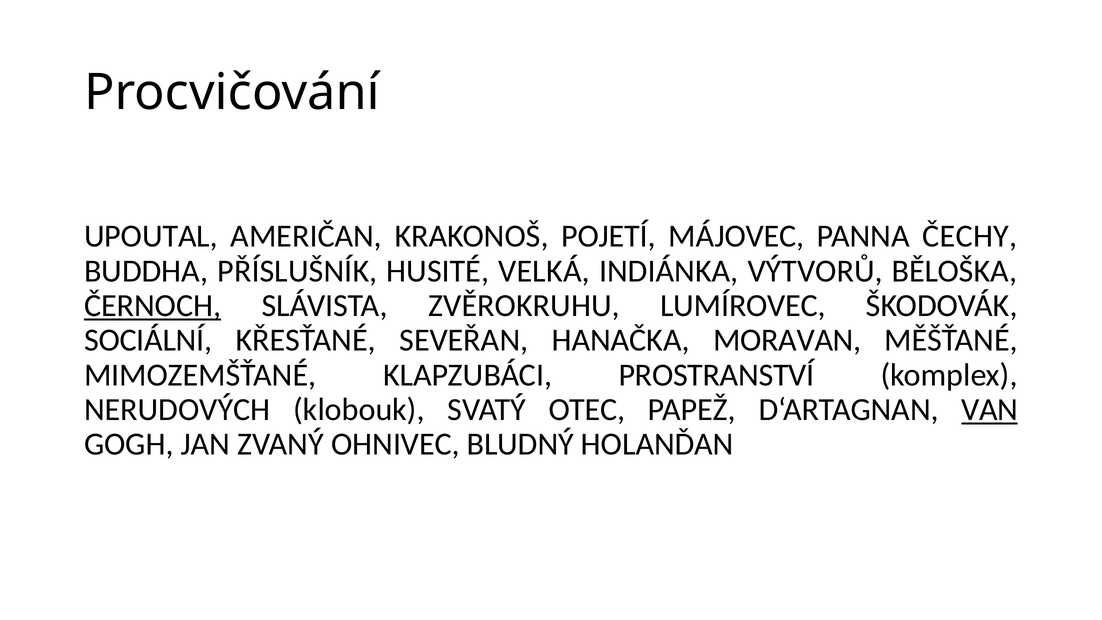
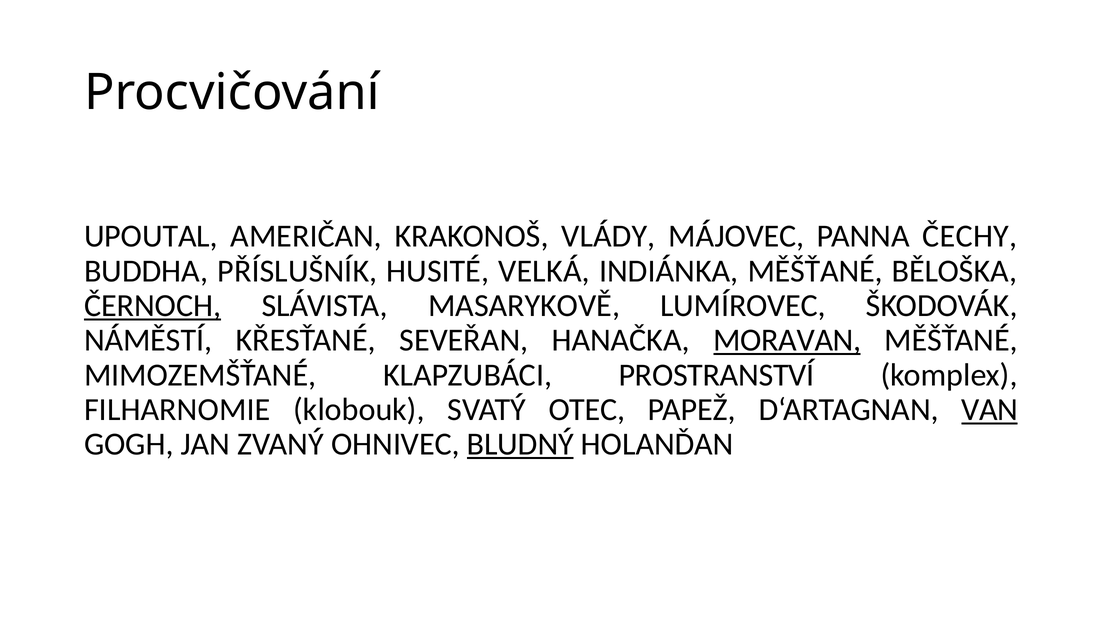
POJETÍ: POJETÍ -> VLÁDY (608, 236)
INDIÁNKA VÝTVORŮ: VÝTVORŮ -> MĚŠŤANÉ (815, 271)
ZVĚROKRUHU: ZVĚROKRUHU -> MASARYKOVĚ (524, 306)
SOCIÁLNÍ: SOCIÁLNÍ -> NÁMĚSTÍ (148, 340)
MORAVAN underline: none -> present (787, 340)
NERUDOVÝCH: NERUDOVÝCH -> FILHARNOMIE (177, 410)
BLUDNÝ underline: none -> present (520, 444)
